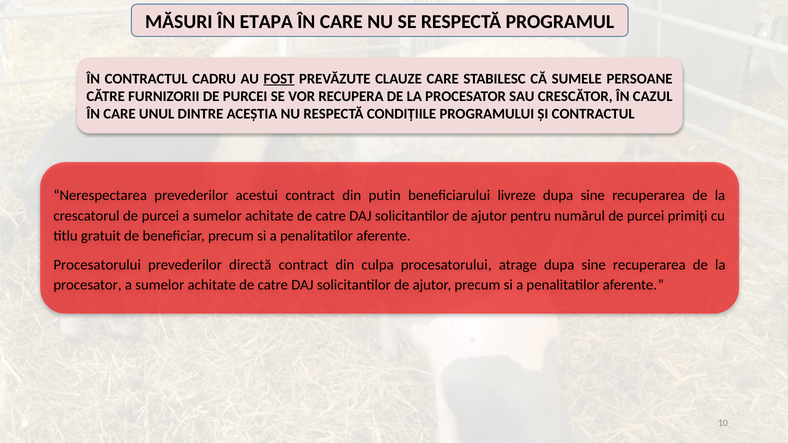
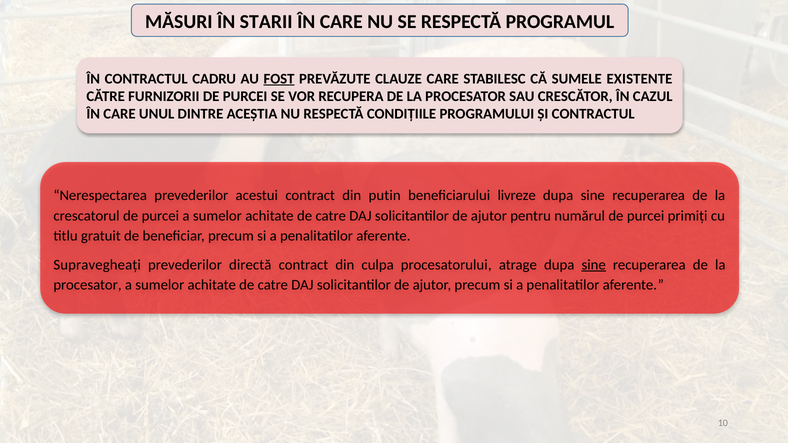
ETAPA: ETAPA -> STARII (266, 22)
PERSOANE: PERSOANE -> EXISTENTE (639, 79)
Procesatorului: Procesatorului -> Supravegheați (97, 265)
sine underline: none -> present (594, 265)
